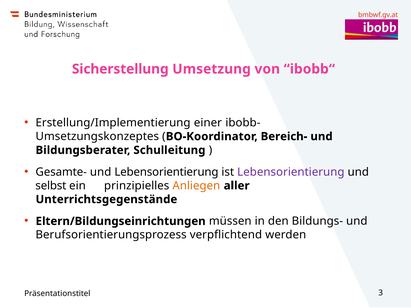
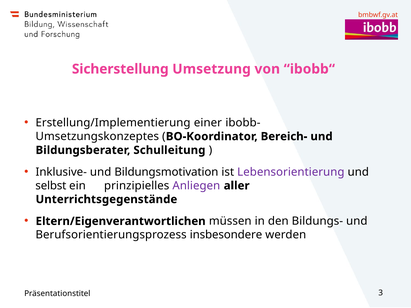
Gesamte-: Gesamte- -> Inklusive- (61, 172)
und Lebensorientierung: Lebensorientierung -> Bildungsmotivation (166, 172)
Anliegen colour: orange -> purple (196, 186)
Eltern/Bildungseinrichtungen: Eltern/Bildungseinrichtungen -> Eltern/Eigenverantwortlichen (121, 221)
verpflichtend: verpflichtend -> insbesondere (226, 235)
